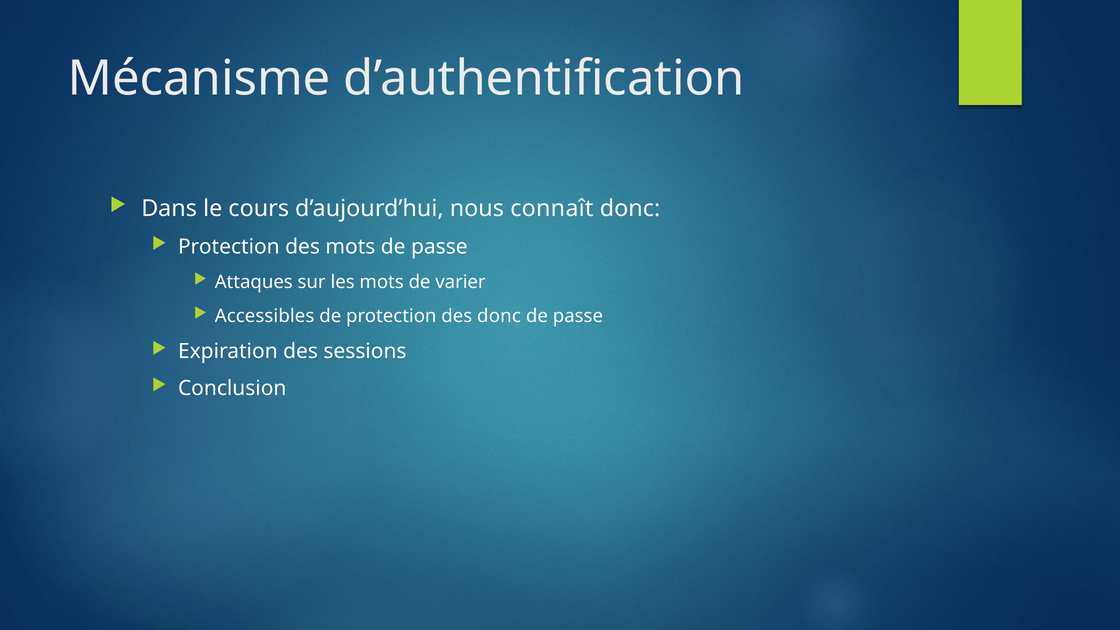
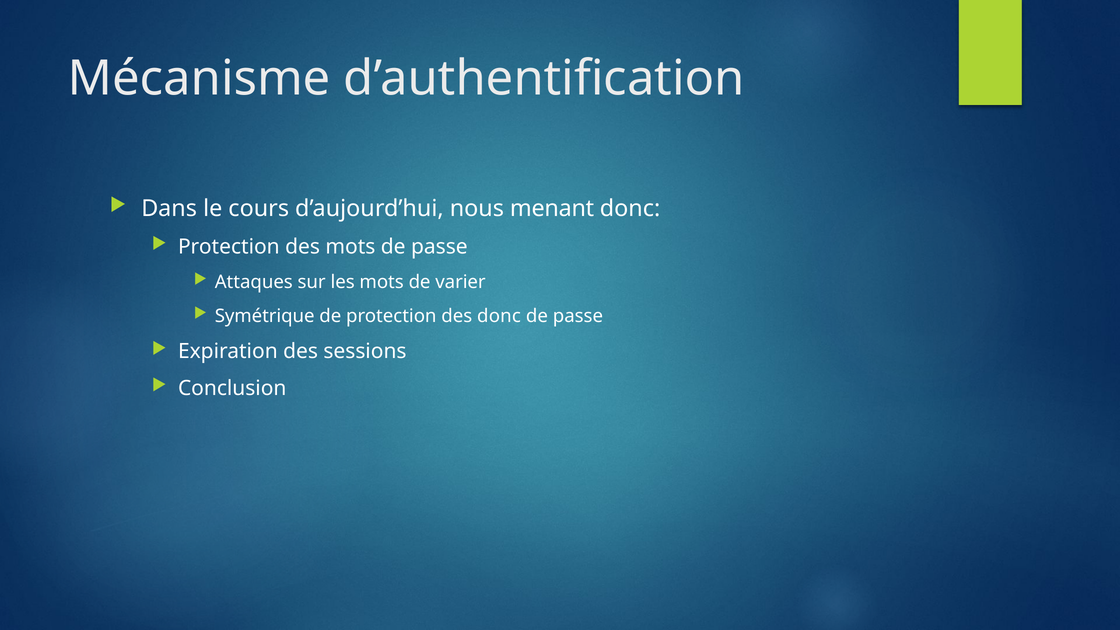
connaît: connaît -> menant (552, 208)
Accessibles: Accessibles -> Symétrique (265, 316)
